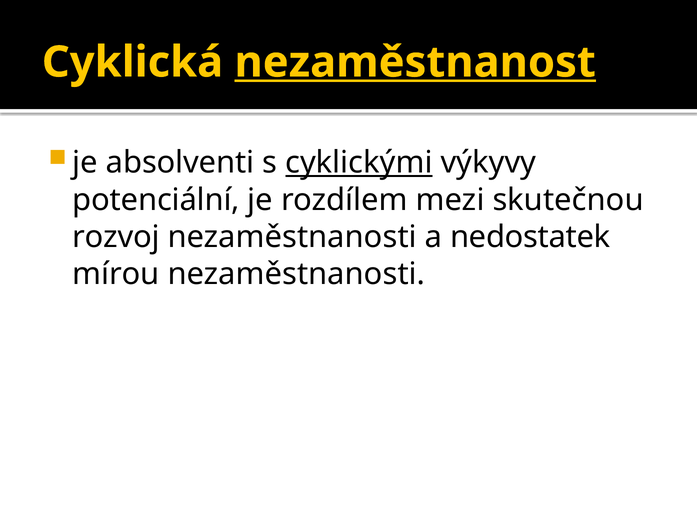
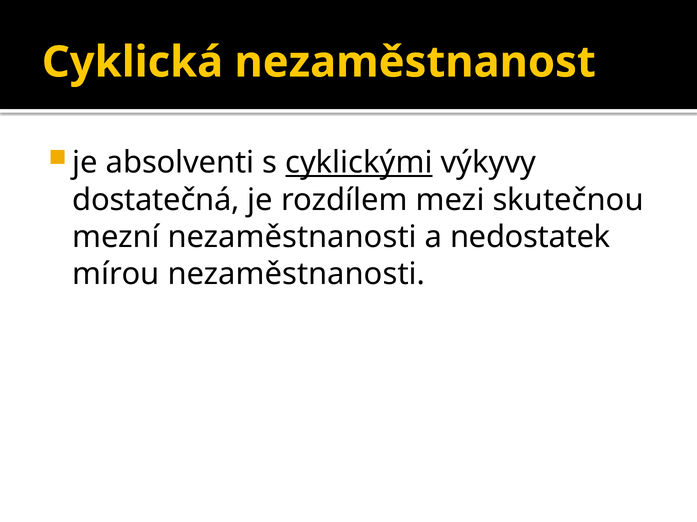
nezaměstnanost underline: present -> none (415, 62)
potenciální: potenciální -> dostatečná (156, 200)
rozvoj: rozvoj -> mezní (116, 237)
